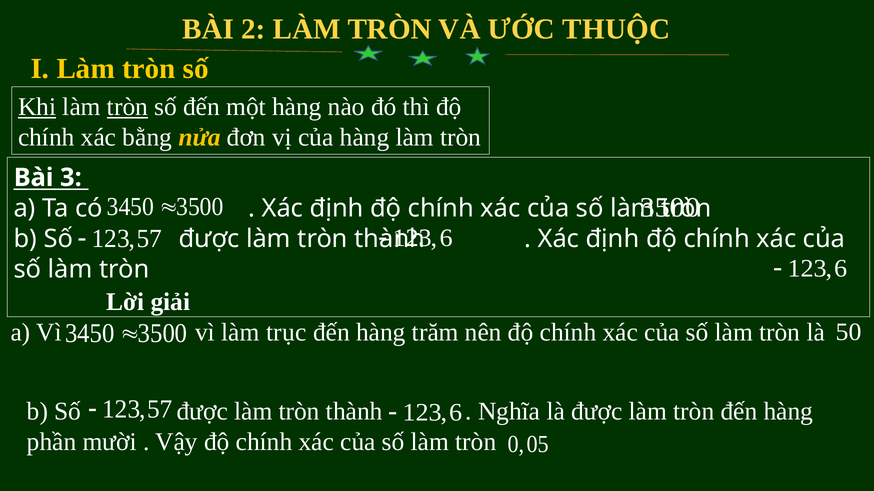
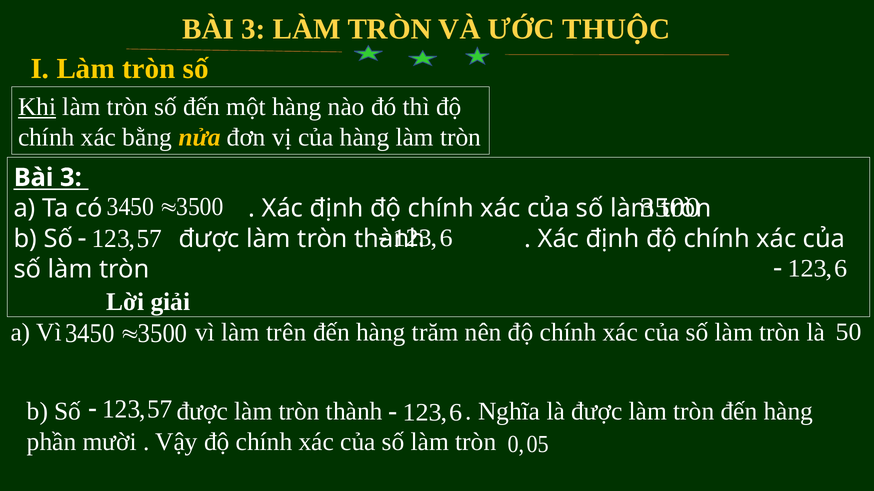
2: 2 -> 3 (253, 29)
tròn underline: present -> none (128, 107)
trục: trục -> trên (286, 333)
